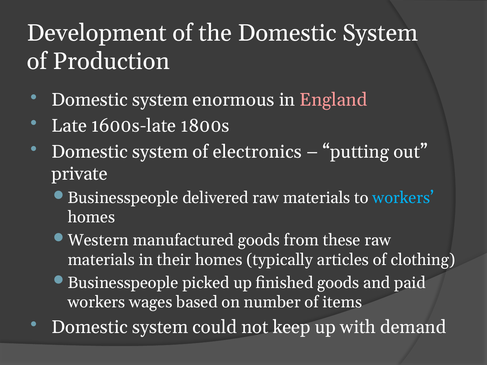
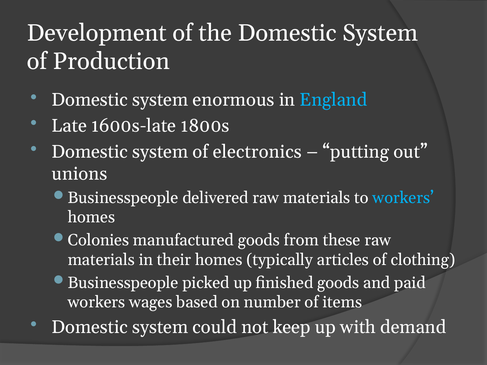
England colour: pink -> light blue (333, 100)
private: private -> unions (80, 174)
Western: Western -> Colonies (98, 240)
